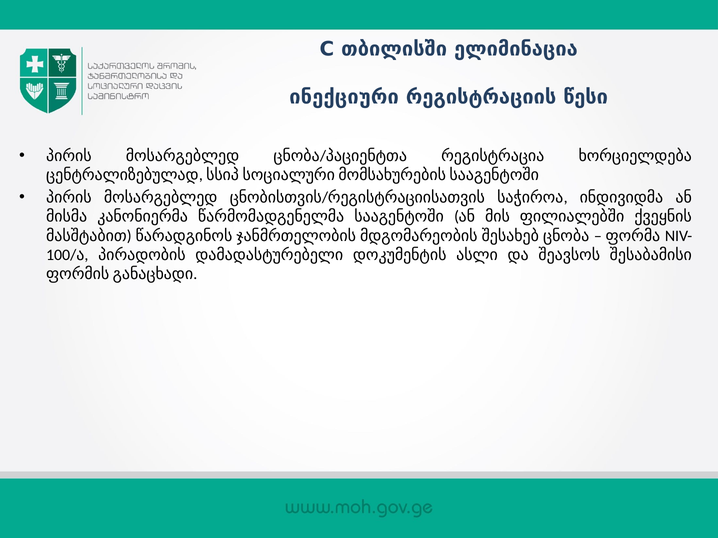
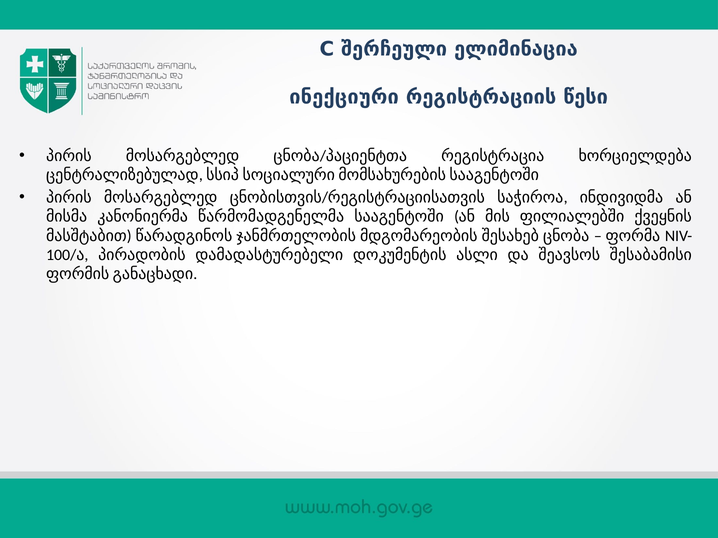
თბილისში: თბილისში -> შერჩეული (394, 49)
